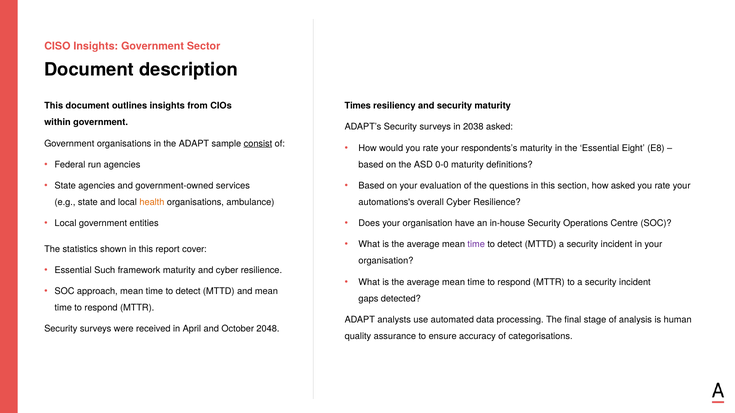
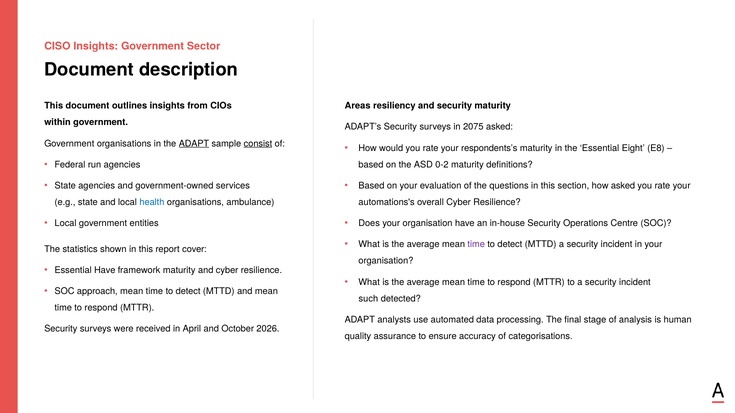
Times: Times -> Areas (358, 106)
2038: 2038 -> 2075 (473, 127)
ADAPT underline: none -> present (194, 144)
0-0: 0-0 -> 0-2 (442, 165)
health colour: orange -> blue (152, 202)
Essential Such: Such -> Have (105, 270)
gaps: gaps -> such (368, 299)
2048: 2048 -> 2026 (268, 329)
